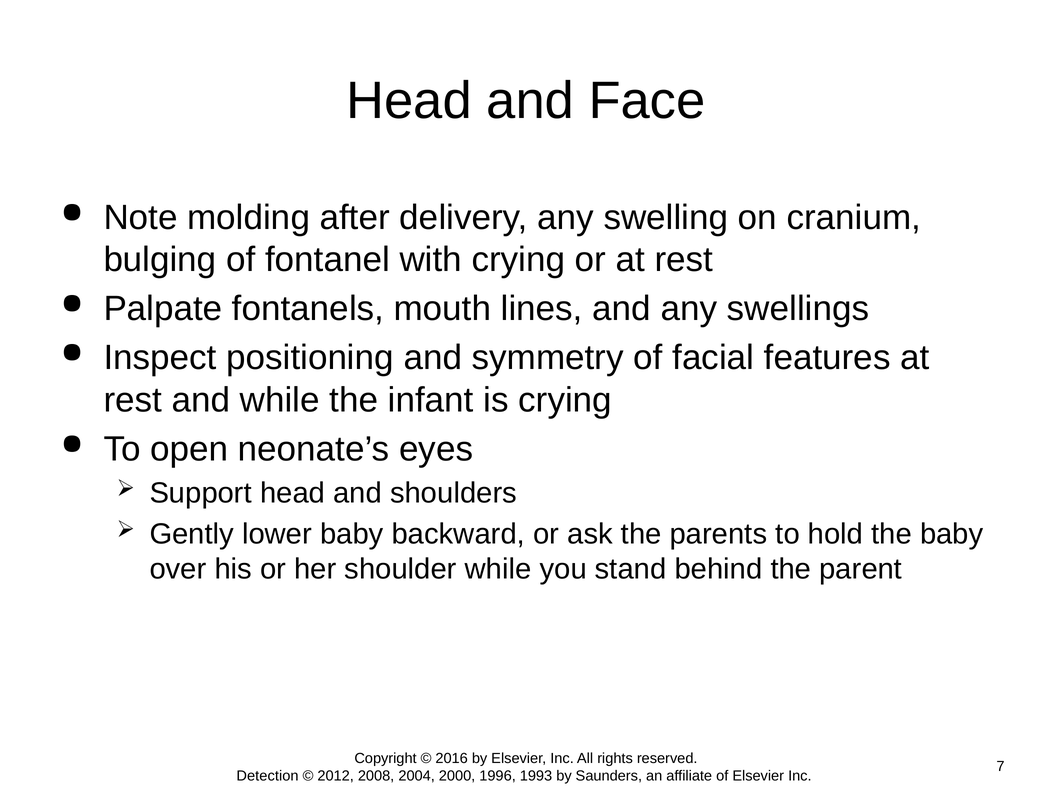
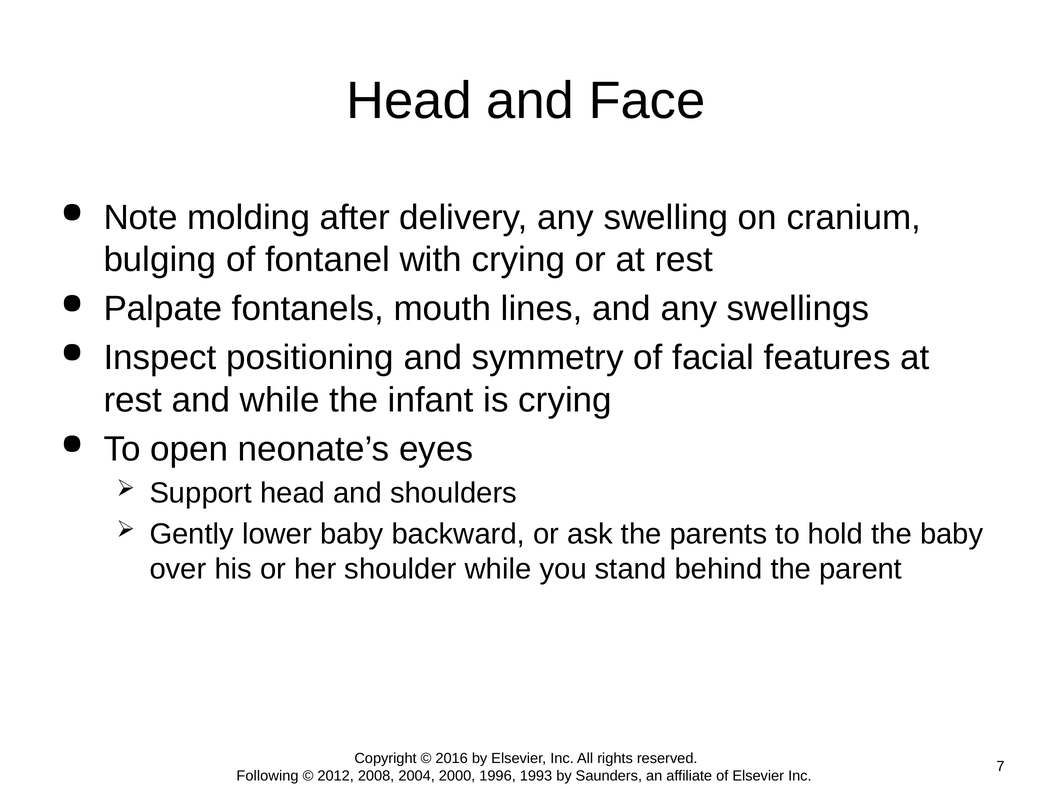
Detection: Detection -> Following (268, 776)
